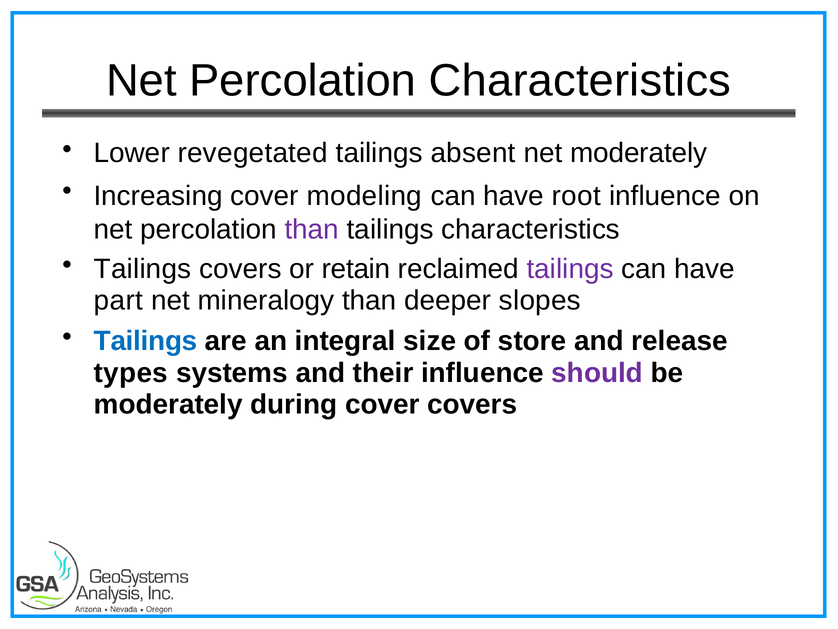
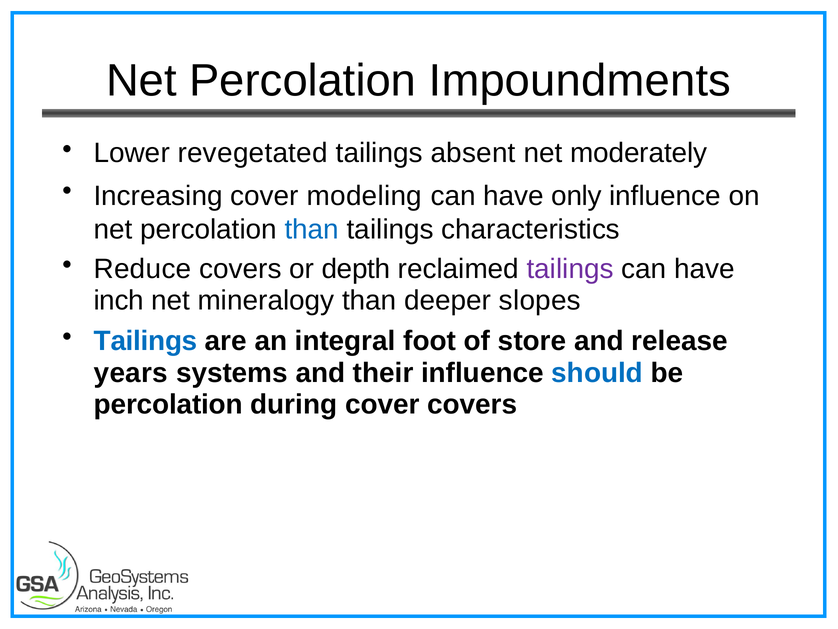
Percolation Characteristics: Characteristics -> Impoundments (580, 81)
root: root -> only (577, 196)
than colour: purple -> blue (312, 229)
Tailings: Tailings -> Reduce (143, 269)
retain: retain -> depth (356, 269)
part: part -> inch (119, 300)
size: size -> foot (430, 341)
types: types -> years (131, 372)
should colour: purple -> blue (597, 372)
moderately: moderately -> percolation (168, 404)
